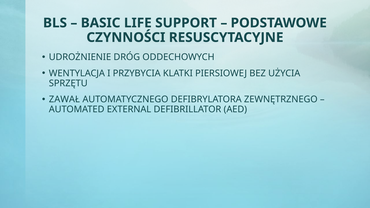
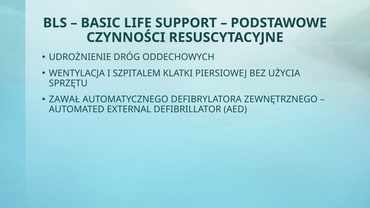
PRZYBYCIA: PRZYBYCIA -> SZPITALEM (137, 73)
